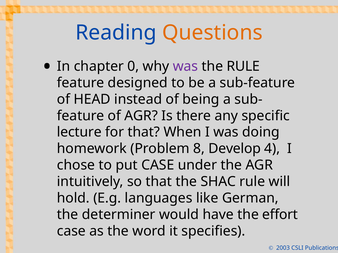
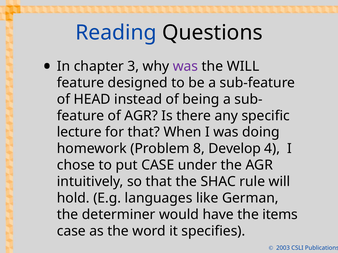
Questions colour: orange -> black (212, 33)
0: 0 -> 3 (133, 66)
the RULE: RULE -> WILL (243, 66)
effort: effort -> items (280, 215)
